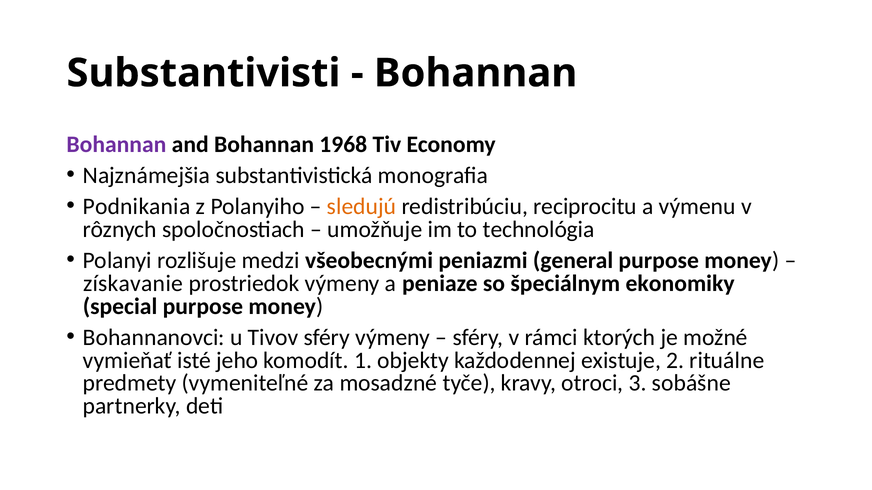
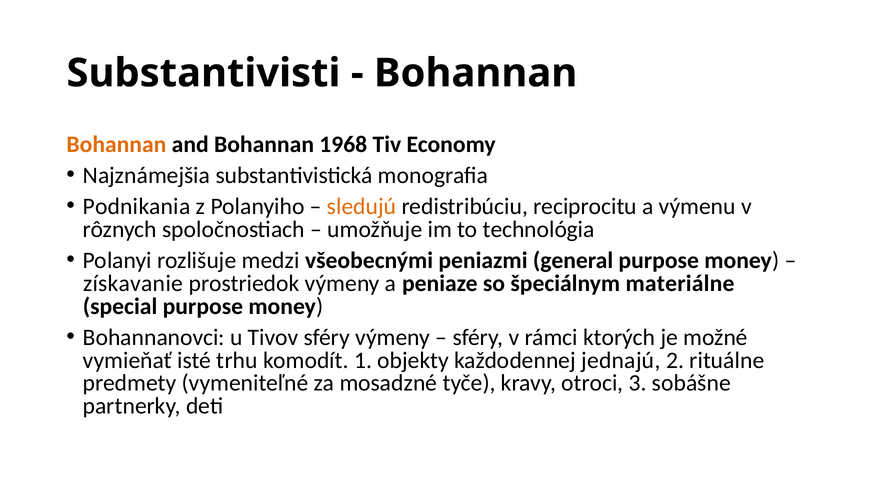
Bohannan colour: purple -> orange (116, 144)
ekonomiky: ekonomiky -> materiálne (680, 284)
jeho: jeho -> trhu (237, 361)
existuje: existuje -> jednajú (621, 361)
